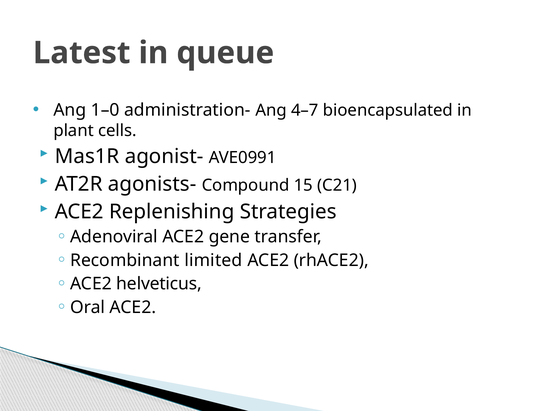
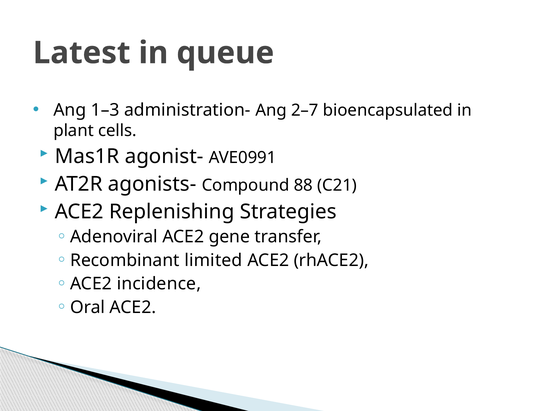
1–0: 1–0 -> 1–3 (105, 110)
4–7: 4–7 -> 2–7 (305, 111)
15: 15 -> 88 (303, 186)
helveticus: helveticus -> incidence (159, 284)
